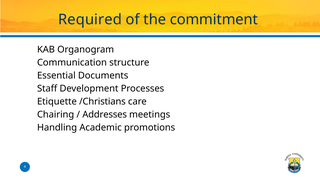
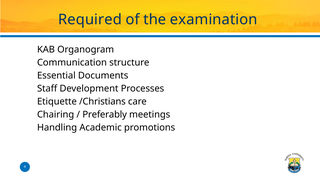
commitment: commitment -> examination (214, 20)
Addresses: Addresses -> Preferably (105, 114)
